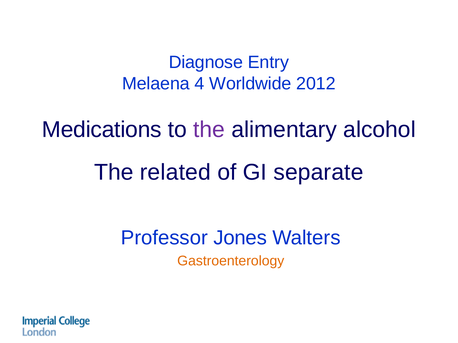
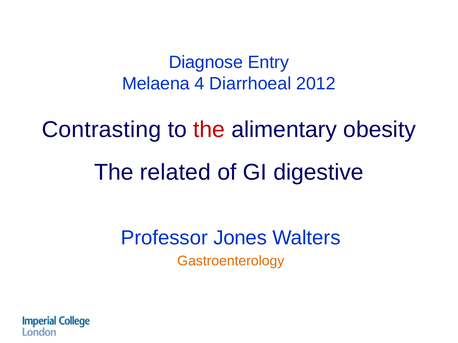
Worldwide: Worldwide -> Diarrhoeal (250, 84)
Medications: Medications -> Contrasting (102, 130)
the colour: purple -> red (209, 130)
alcohol: alcohol -> obesity (380, 130)
separate: separate -> digestive (319, 173)
